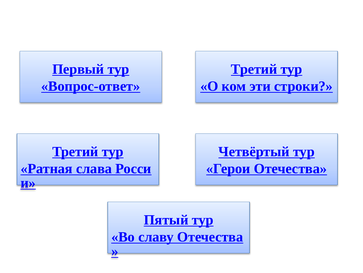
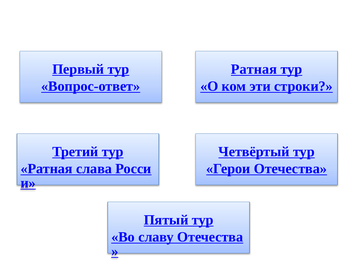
Третий: Третий -> Ратная (254, 69)
